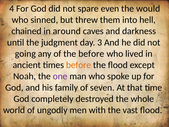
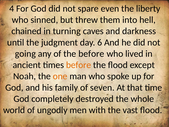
would: would -> liberty (148, 9)
around: around -> turning (67, 31)
3: 3 -> 6 (100, 42)
one colour: purple -> orange (60, 76)
